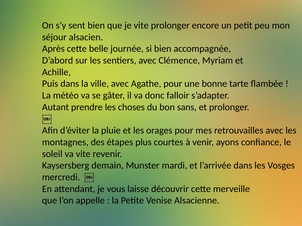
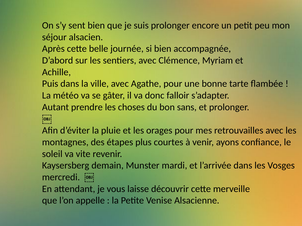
je vite: vite -> suis (141, 25)
